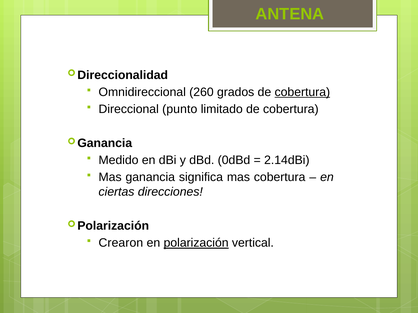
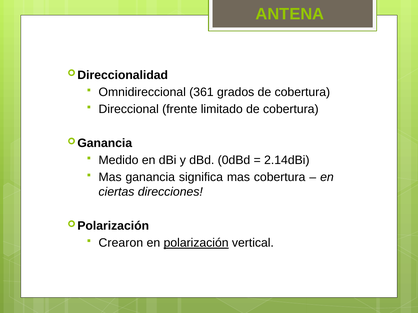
260: 260 -> 361 (201, 92)
cobertura underline: present -> none (302, 92)
punto: punto -> frente (180, 109)
